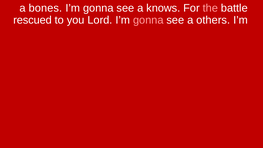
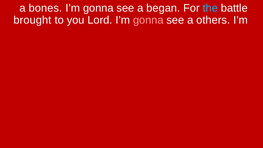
knows: knows -> began (163, 8)
the colour: pink -> light blue (210, 8)
rescued: rescued -> brought (32, 20)
